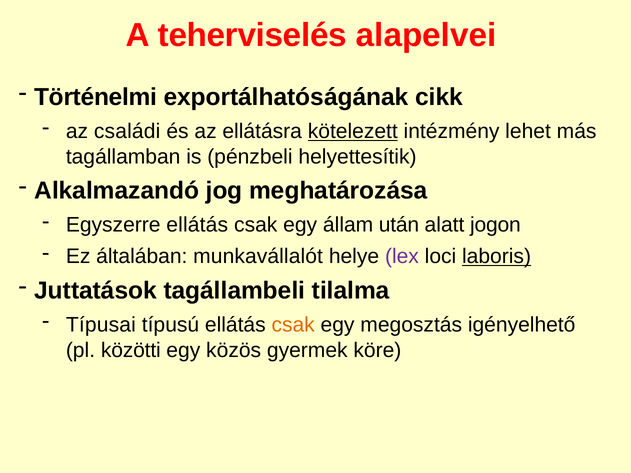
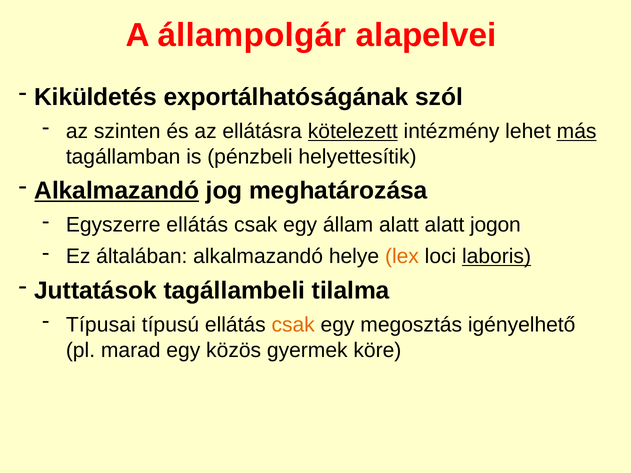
teherviselés: teherviselés -> állampolgár (252, 35)
Történelmi: Történelmi -> Kiküldetés (96, 97)
cikk: cikk -> szól (439, 97)
családi: családi -> szinten (127, 132)
más underline: none -> present (577, 132)
Alkalmazandó underline: none -> present (117, 191)
állam után: után -> alatt (399, 225)
általában munkavállalót: munkavállalót -> alkalmazandó (258, 257)
lex colour: purple -> orange (402, 257)
közötti: közötti -> marad (131, 350)
